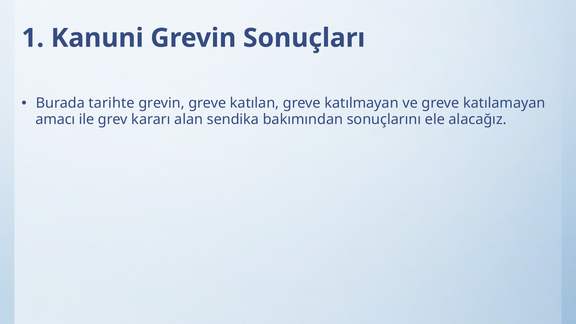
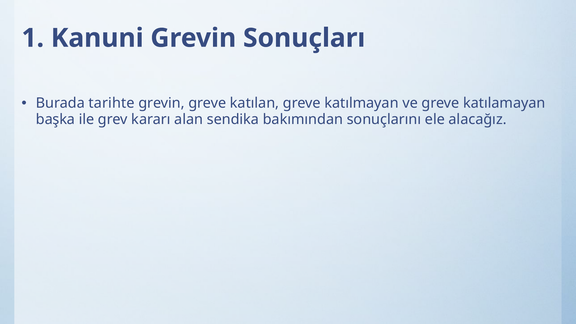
amacı: amacı -> başka (55, 120)
